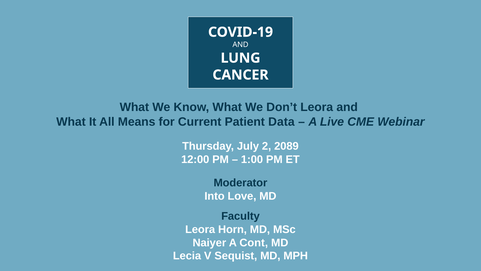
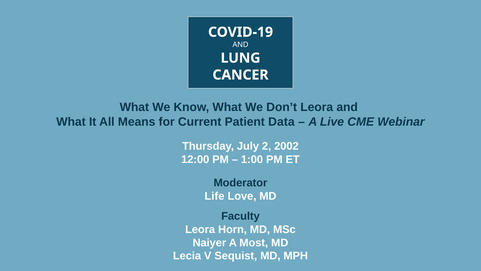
2089: 2089 -> 2002 (286, 146)
Into: Into -> Life (214, 196)
Cont: Cont -> Most (254, 242)
